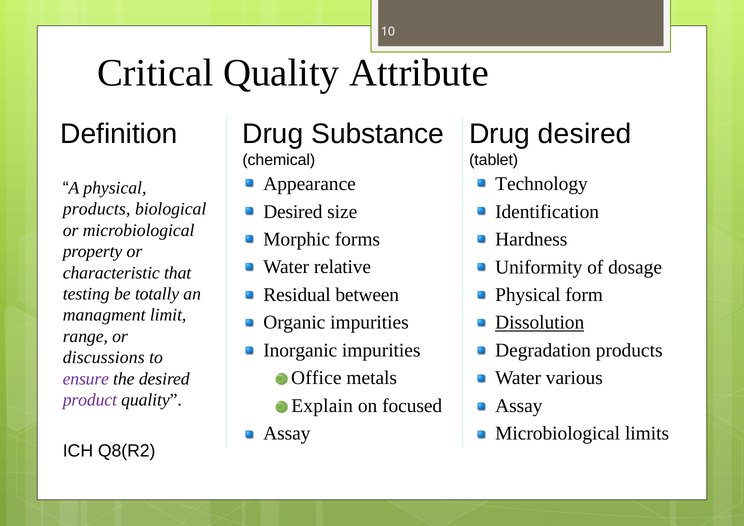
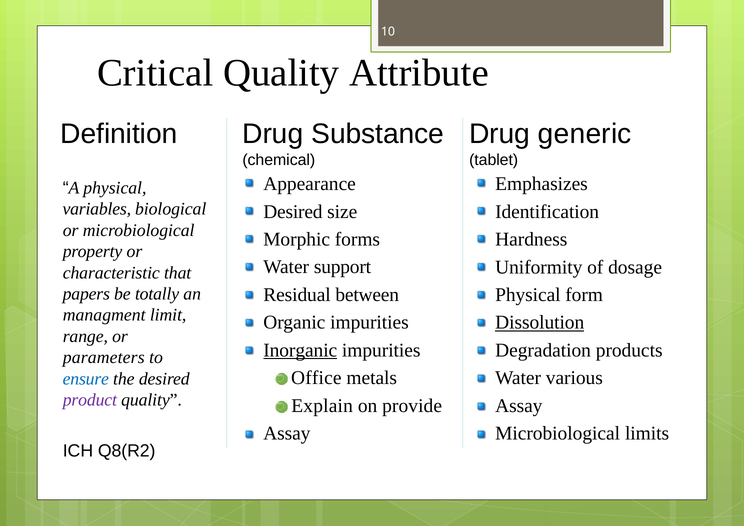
Drug desired: desired -> generic (585, 134)
Technology: Technology -> Emphasizes (542, 184)
products: products -> variables (97, 209)
relative: relative -> support (342, 267)
testing: testing -> papers (86, 294)
Inorganic underline: none -> present (300, 350)
discussions: discussions -> parameters (104, 358)
ensure colour: purple -> blue (86, 379)
focused: focused -> provide (412, 406)
